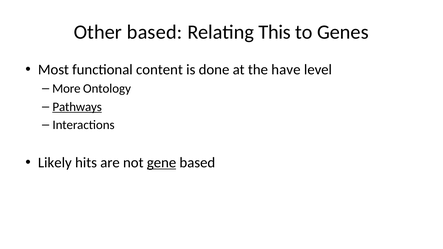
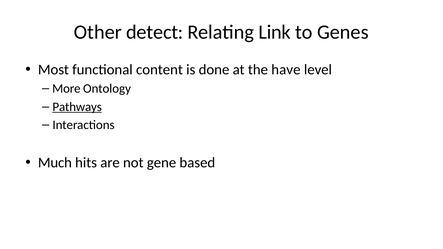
Other based: based -> detect (155, 32)
This: This -> Link (275, 32)
Likely: Likely -> Much (55, 163)
gene underline: present -> none (162, 163)
